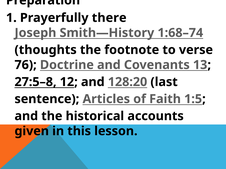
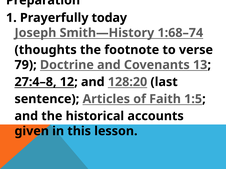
there: there -> today (109, 18)
76: 76 -> 79 (26, 65)
27:5–8: 27:5–8 -> 27:4–8 (36, 82)
